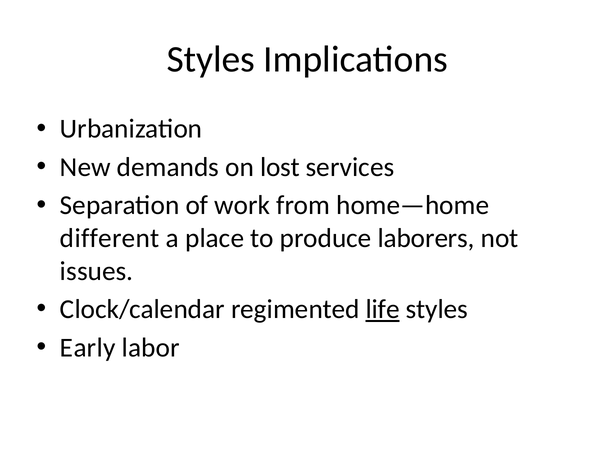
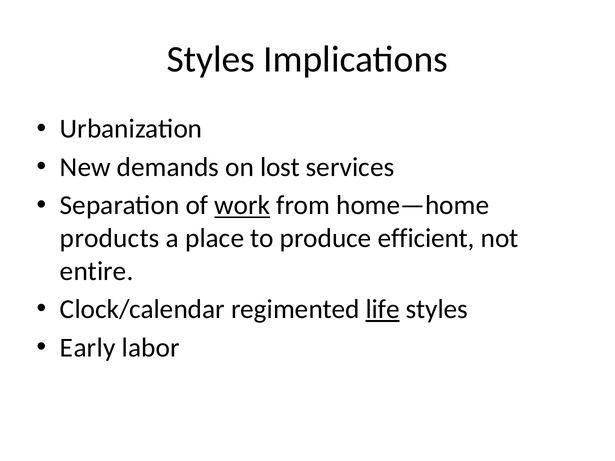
work underline: none -> present (242, 206)
different: different -> products (110, 238)
laborers: laborers -> efficient (426, 238)
issues: issues -> entire (97, 271)
